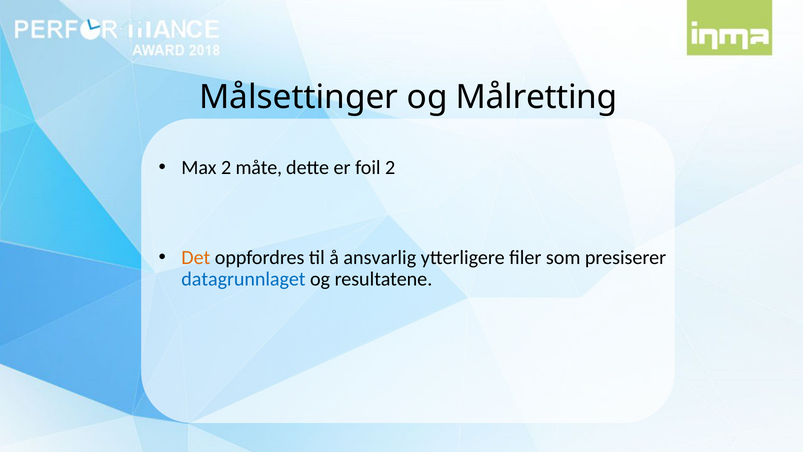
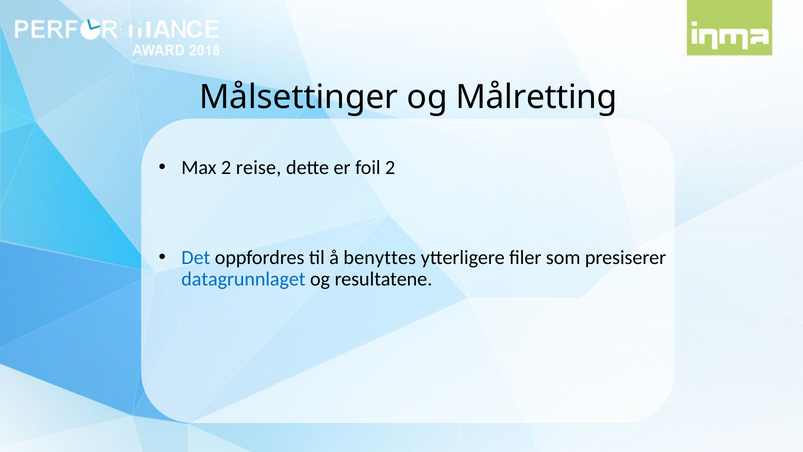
måte: måte -> reise (259, 167)
Det colour: orange -> blue (196, 257)
ansvarlig: ansvarlig -> benyttes (380, 257)
